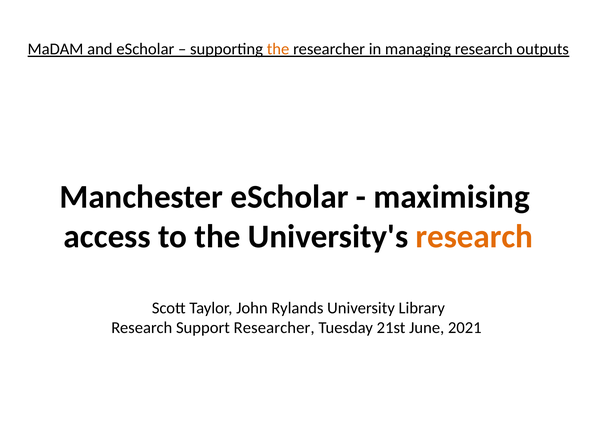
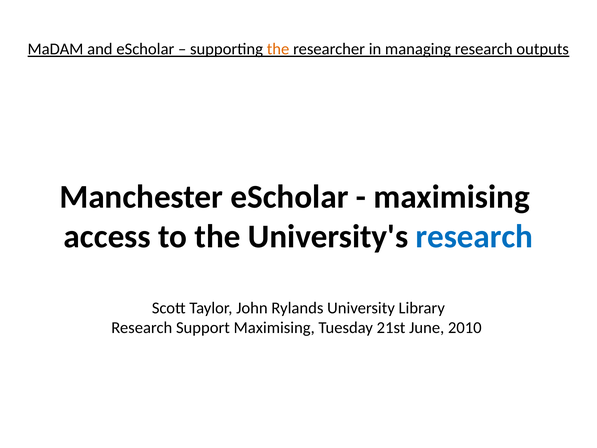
research colour: orange -> blue (474, 237)
Support Researcher: Researcher -> Maximising (274, 328)
2021: 2021 -> 2010 (465, 328)
